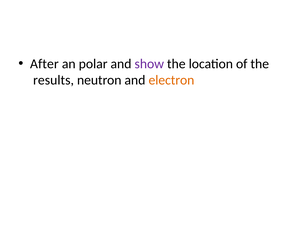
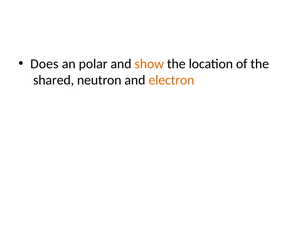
After: After -> Does (44, 64)
show colour: purple -> orange (149, 64)
results: results -> shared (54, 80)
